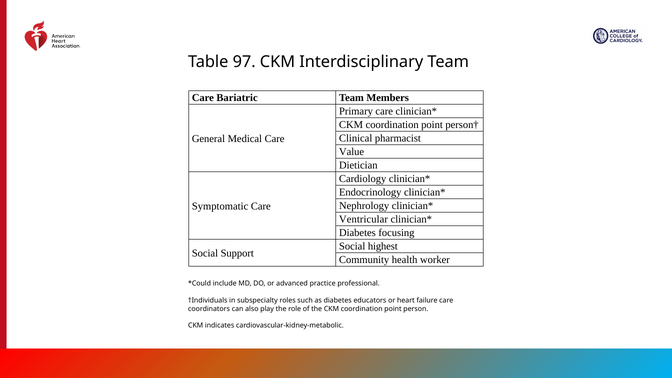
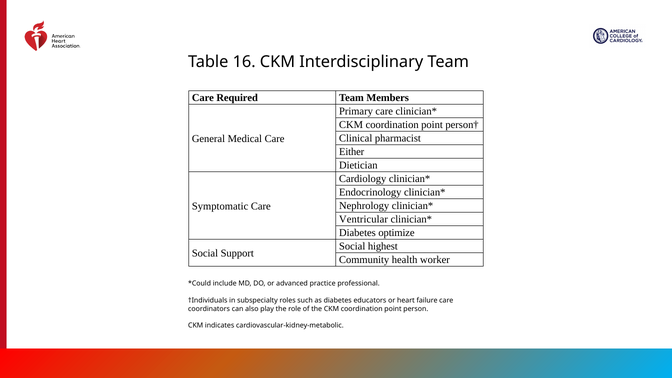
97: 97 -> 16 (244, 62)
Bariatric: Bariatric -> Required (237, 98)
Value: Value -> Either (352, 152)
focusing: focusing -> optimize (396, 233)
